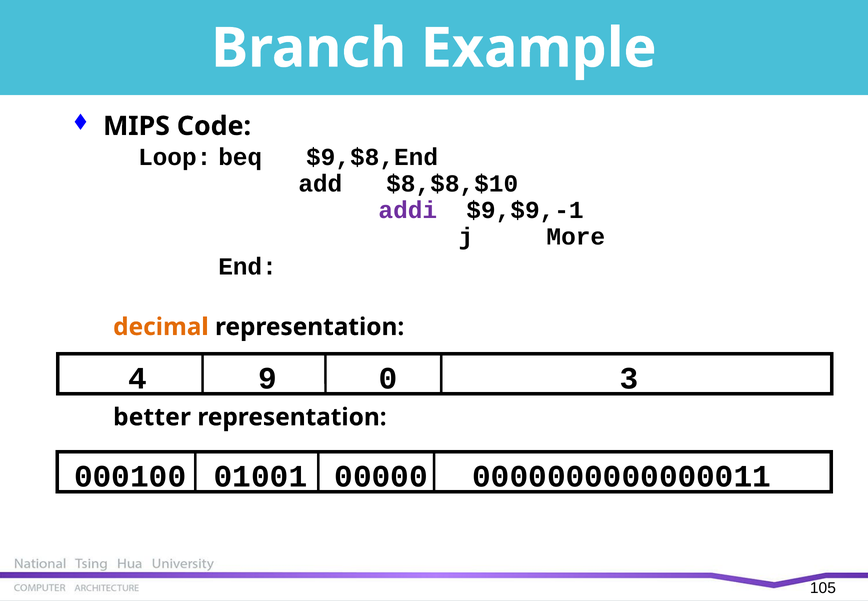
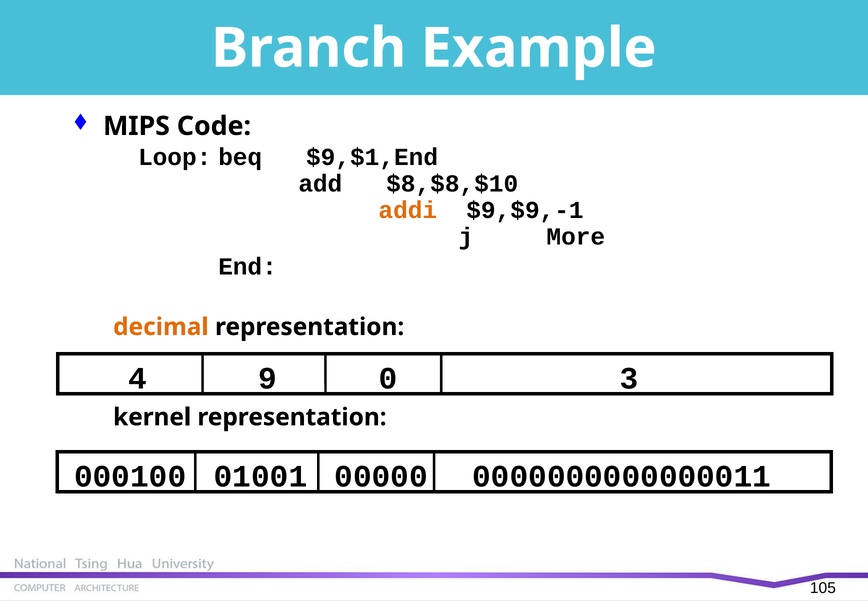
$9,$8,End: $9,$8,End -> $9,$1,End (372, 157)
addi colour: purple -> orange (408, 210)
better: better -> kernel (152, 417)
